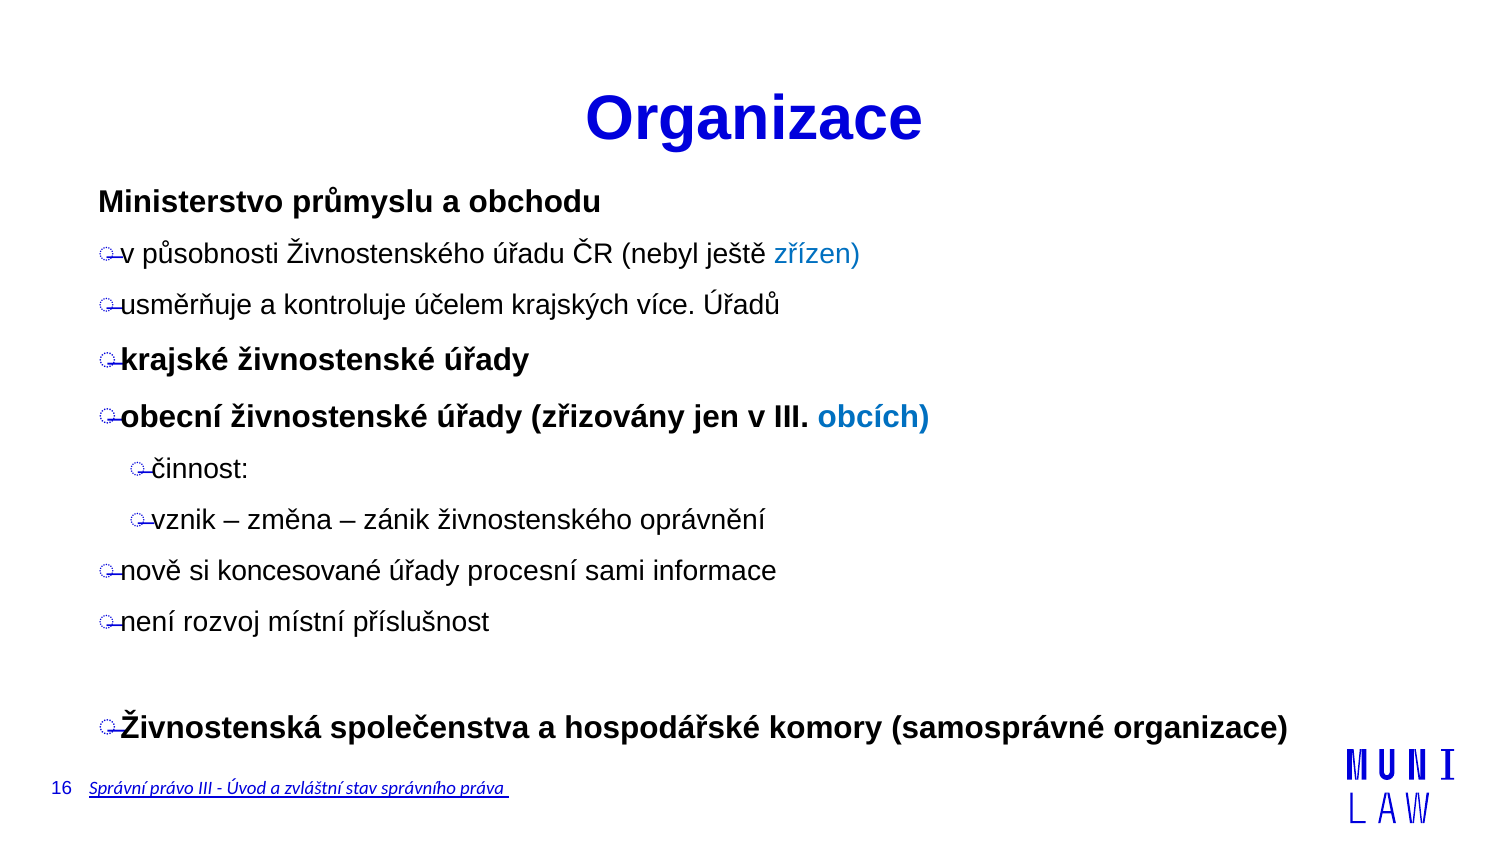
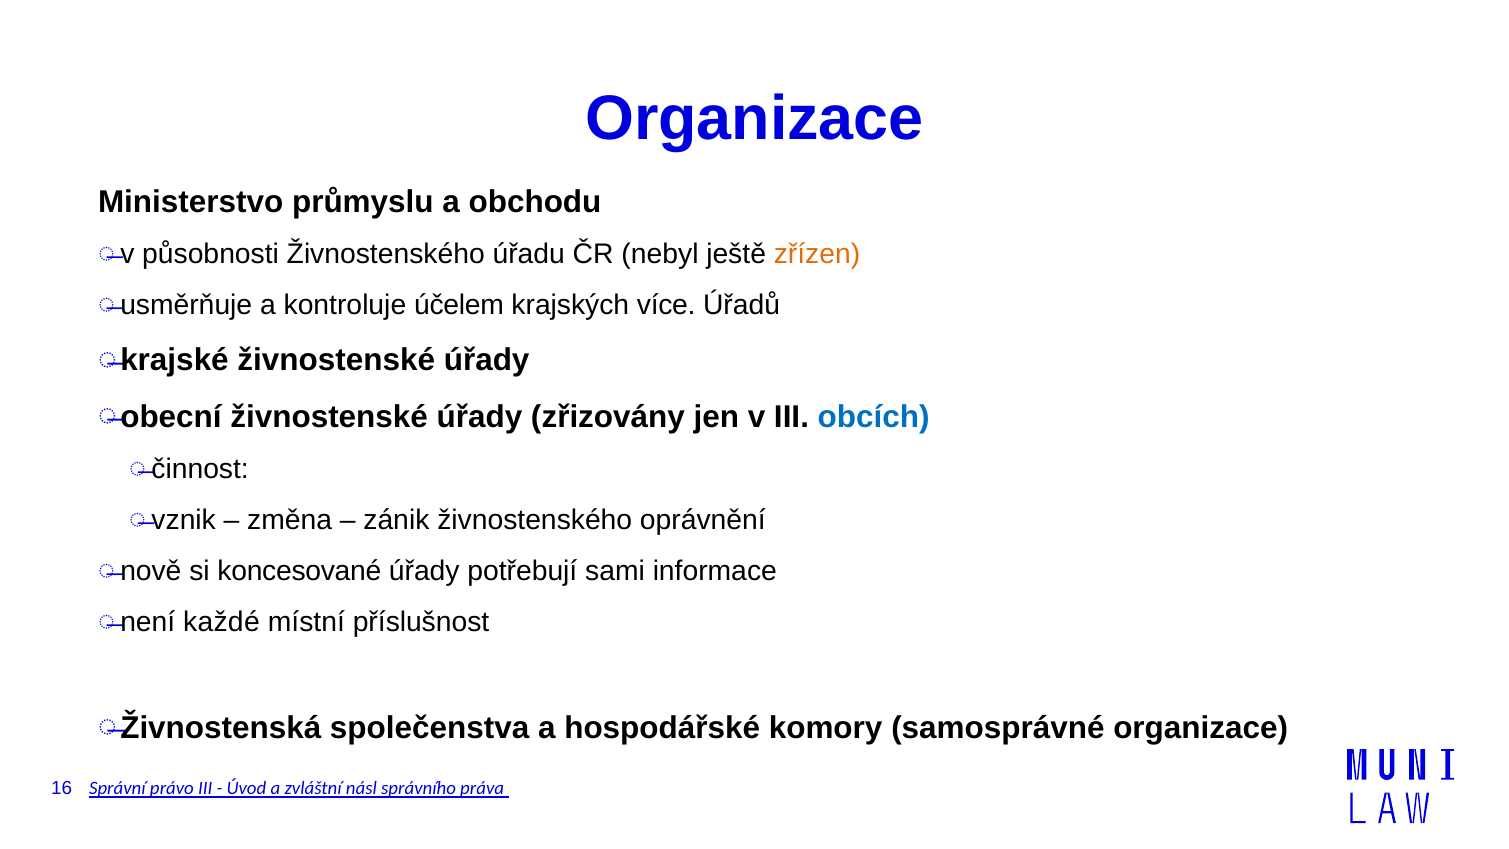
zřízen colour: blue -> orange (817, 254)
procesní: procesní -> potřebují (522, 571)
rozvoj: rozvoj -> každé (221, 622)
stav: stav -> násl (361, 788)
